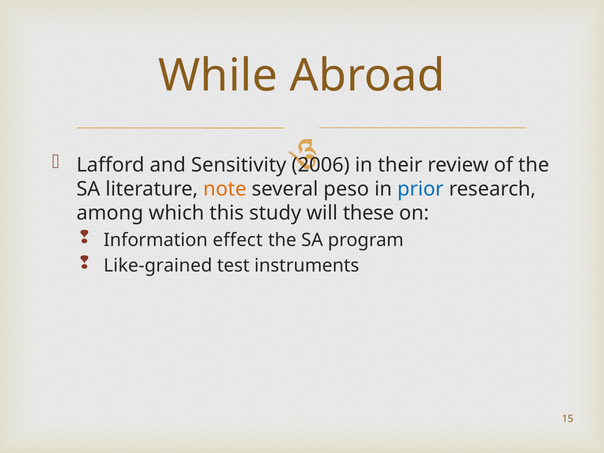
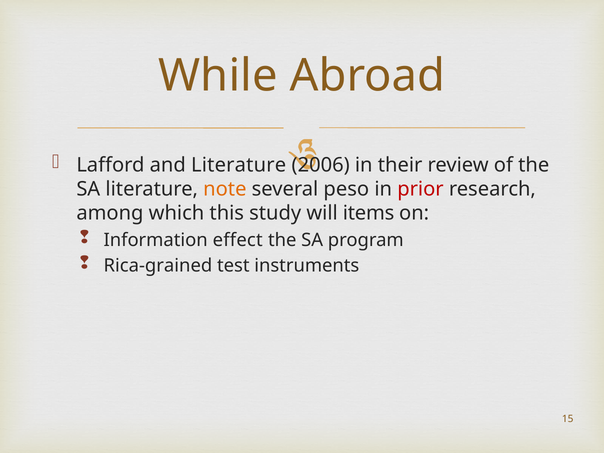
and Sensitivity: Sensitivity -> Literature (239, 165)
prior colour: blue -> red (420, 189)
these: these -> items (369, 213)
Like-grained: Like-grained -> Rica-grained (158, 266)
